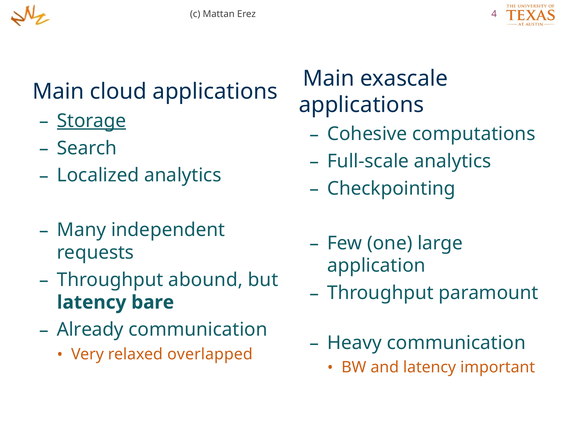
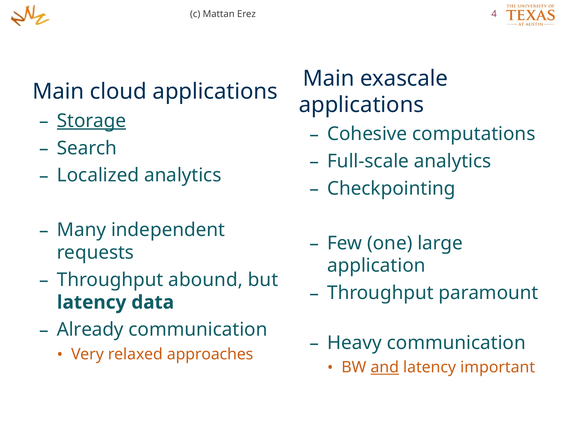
bare: bare -> data (153, 302)
overlapped: overlapped -> approaches (210, 354)
and underline: none -> present (385, 367)
